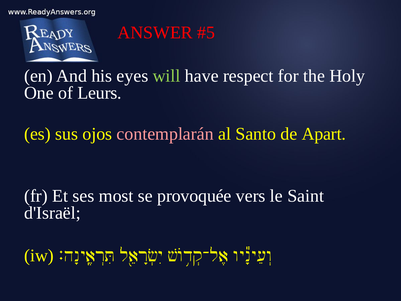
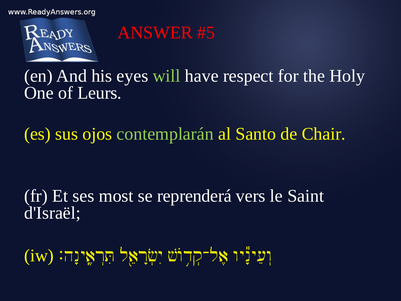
contemplarán colour: pink -> light green (165, 134)
Apart: Apart -> Chair (324, 134)
provoquée: provoquée -> reprenderá (194, 196)
